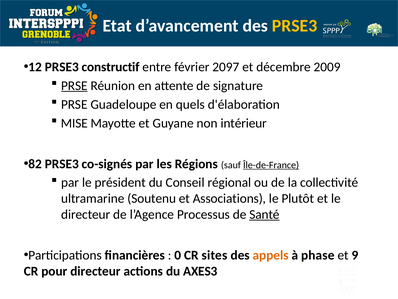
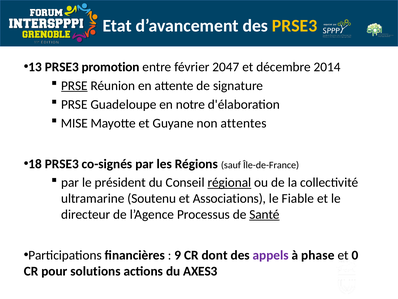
12: 12 -> 13 (35, 67)
constructif: constructif -> promotion (111, 67)
2097: 2097 -> 2047 (226, 67)
2009: 2009 -> 2014 (327, 67)
quels: quels -> notre (190, 104)
intérieur: intérieur -> attentes (244, 123)
82: 82 -> 18 (35, 164)
Île-de-France underline: present -> none (271, 165)
régional underline: none -> present (229, 182)
Plutôt: Plutôt -> Fiable (298, 198)
0: 0 -> 9 (178, 255)
sites: sites -> dont (215, 255)
appels colour: orange -> purple (271, 255)
9: 9 -> 0 (355, 255)
pour directeur: directeur -> solutions (95, 271)
